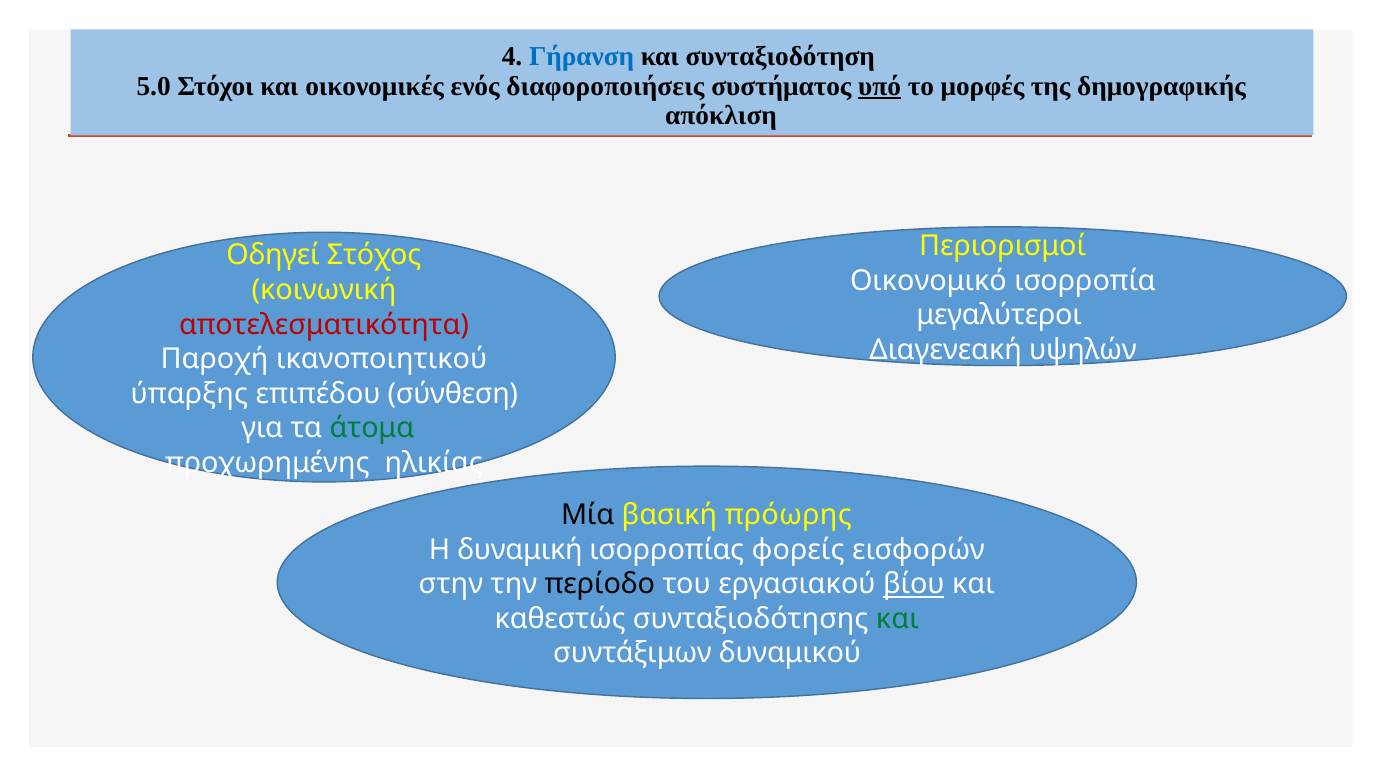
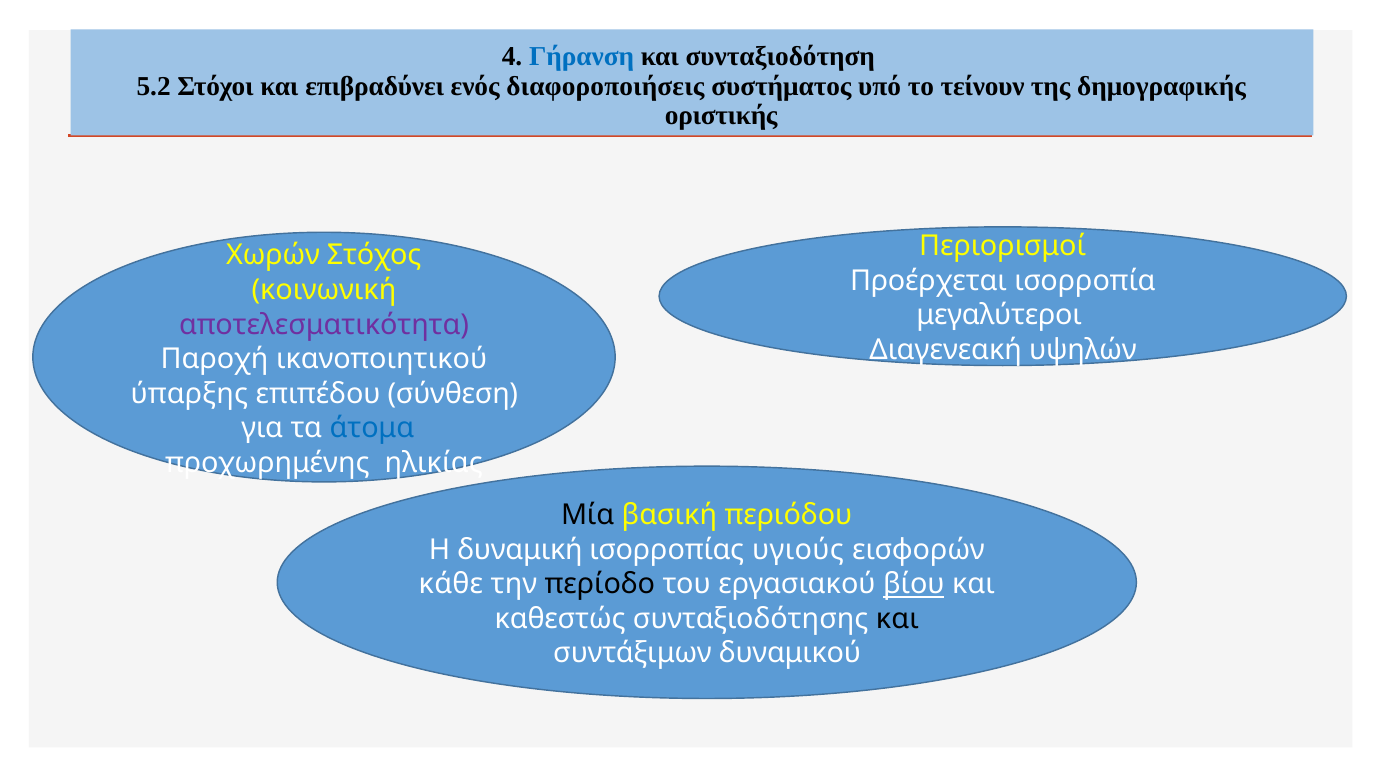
5.0: 5.0 -> 5.2 (154, 86)
οικονομικές: οικονομικές -> επιβραδύνει (375, 86)
υπό underline: present -> none (880, 86)
μορφές: μορφές -> τείνουν (983, 86)
απόκλιση: απόκλιση -> οριστικής (721, 116)
Οδηγεί: Οδηγεί -> Χωρών (273, 255)
Οικονομικό: Οικονομικό -> Προέρχεται (929, 281)
αποτελεσματικότητα colour: red -> purple (324, 324)
άτομα colour: green -> blue (372, 428)
πρόωρης: πρόωρης -> περιόδου (788, 515)
φορείς: φορείς -> υγιούς (798, 550)
στην: στην -> κάθε (451, 584)
και colour: green -> black (897, 619)
